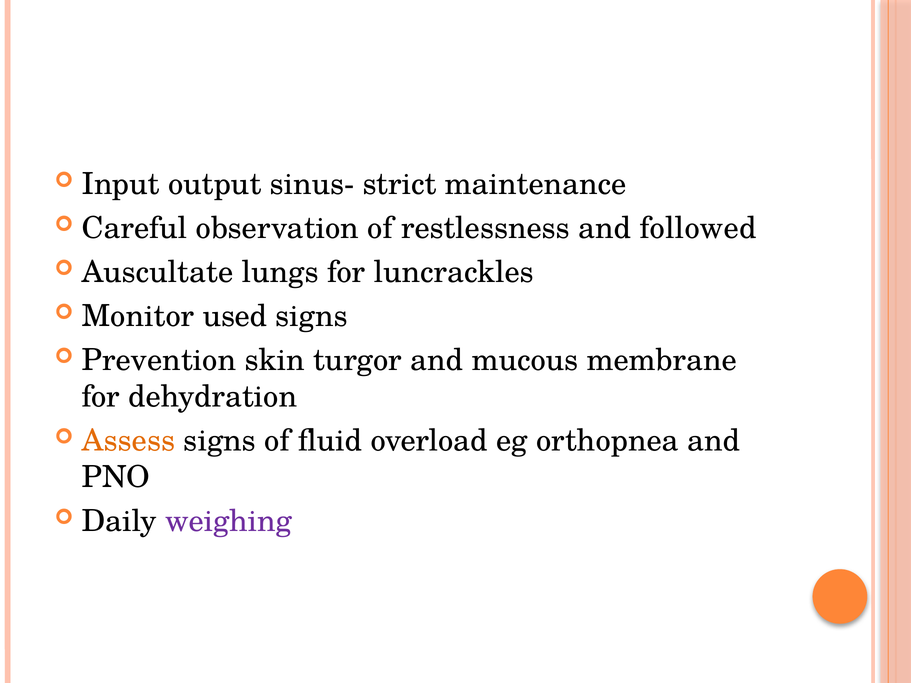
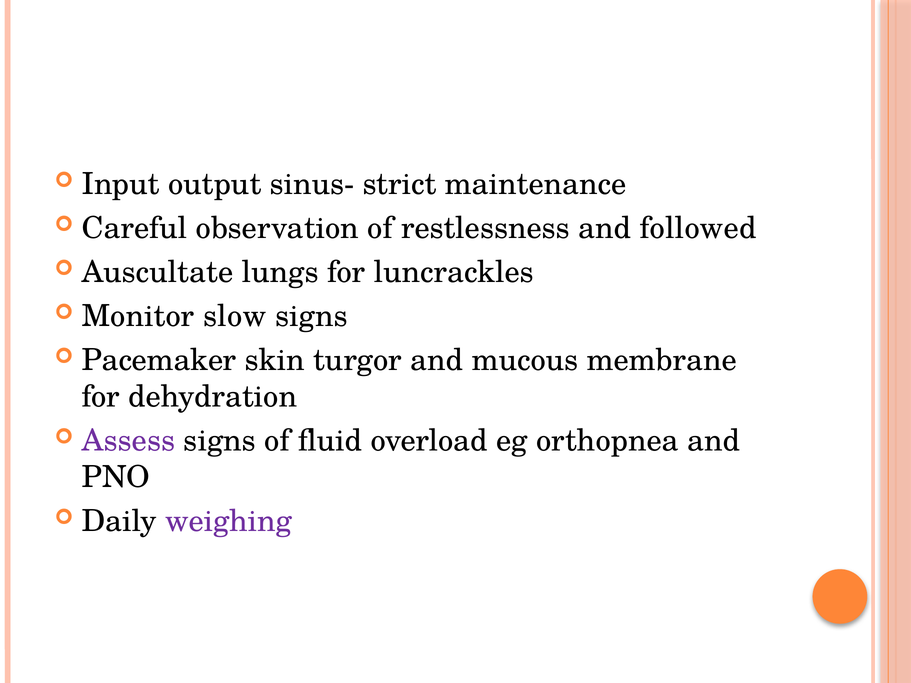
used: used -> slow (235, 316)
Prevention: Prevention -> Pacemaker (159, 360)
Assess colour: orange -> purple (129, 441)
